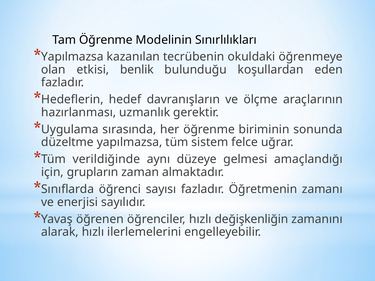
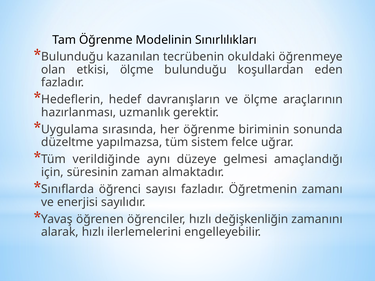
Yapılmazsa: Yapılmazsa -> Bulunduğu (72, 57)
etkisi benlik: benlik -> ölçme (137, 70)
grupların: grupların -> süresinin (93, 172)
